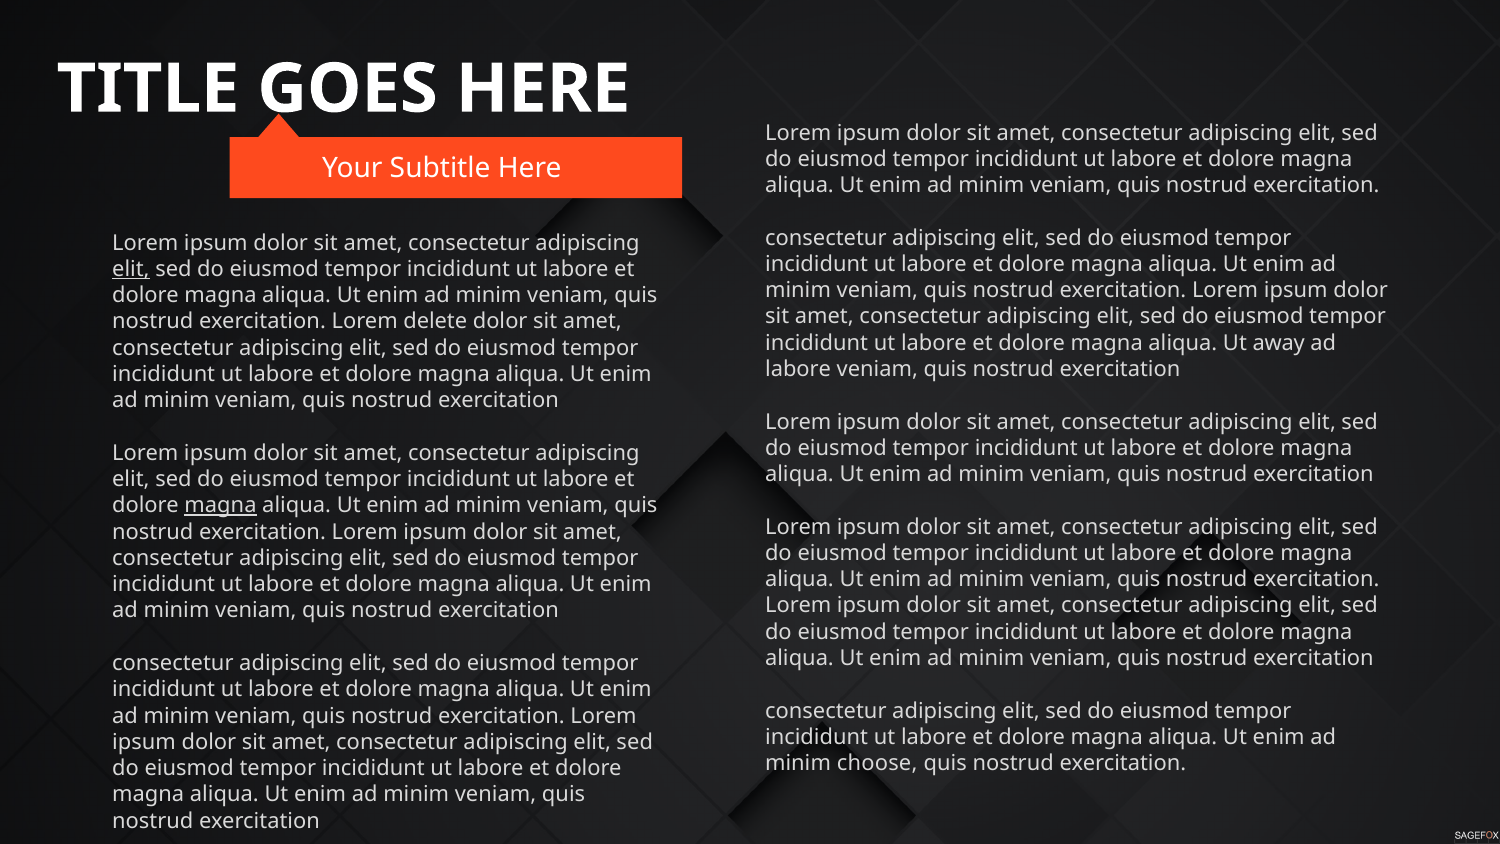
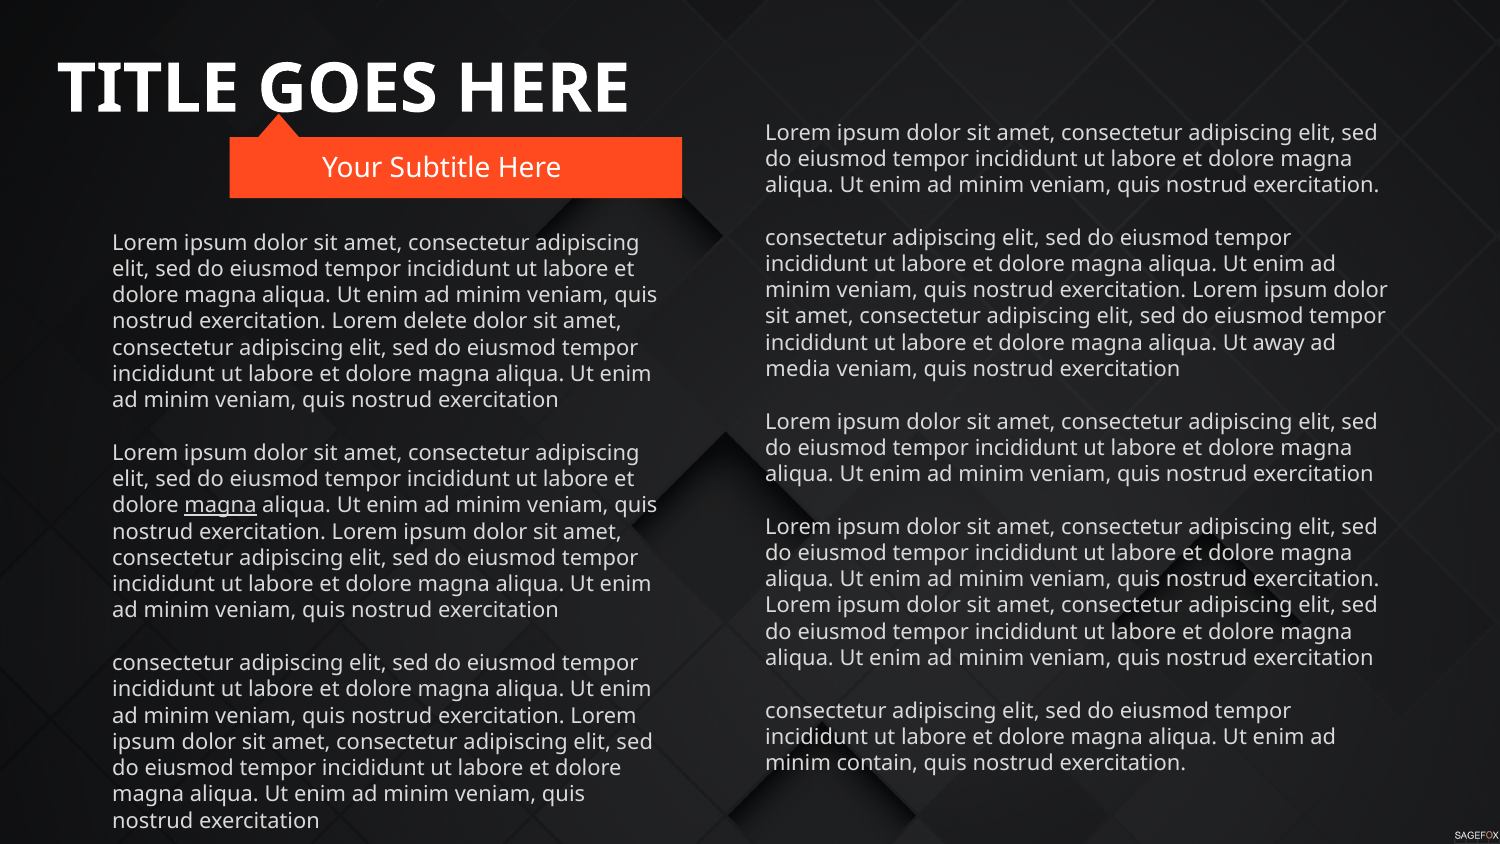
elit underline: present -> none (131, 269)
labore: labore -> media (798, 369)
choose: choose -> contain (877, 763)
